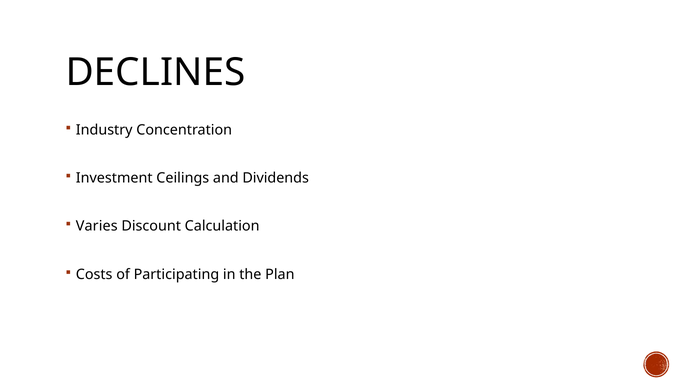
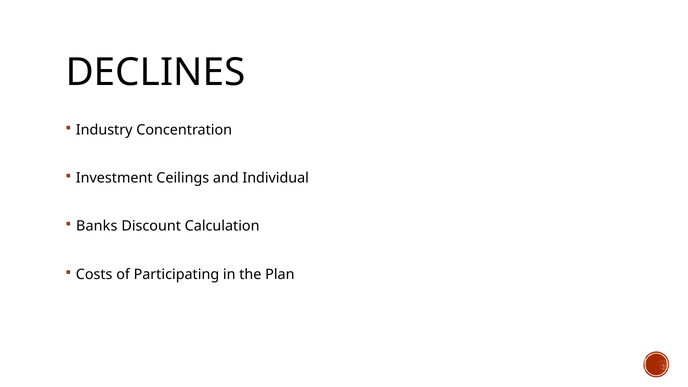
Dividends: Dividends -> Individual (276, 178)
Varies: Varies -> Banks (97, 226)
